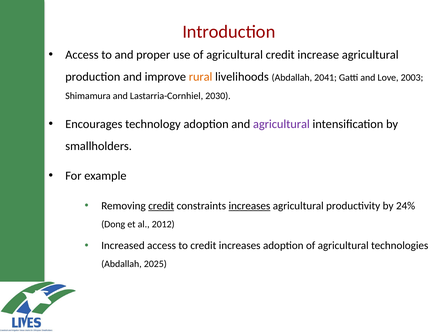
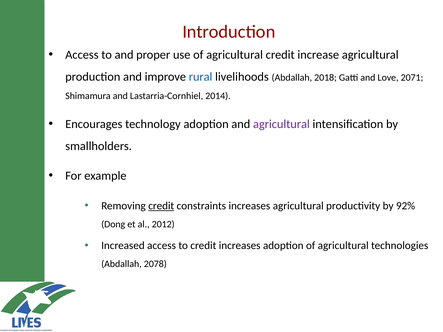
rural colour: orange -> blue (201, 77)
2041: 2041 -> 2018 (326, 78)
2003: 2003 -> 2071 (412, 78)
2030: 2030 -> 2014 (218, 96)
increases underline: present -> none (249, 206)
24%: 24% -> 92% (406, 206)
2025: 2025 -> 2078 (155, 264)
